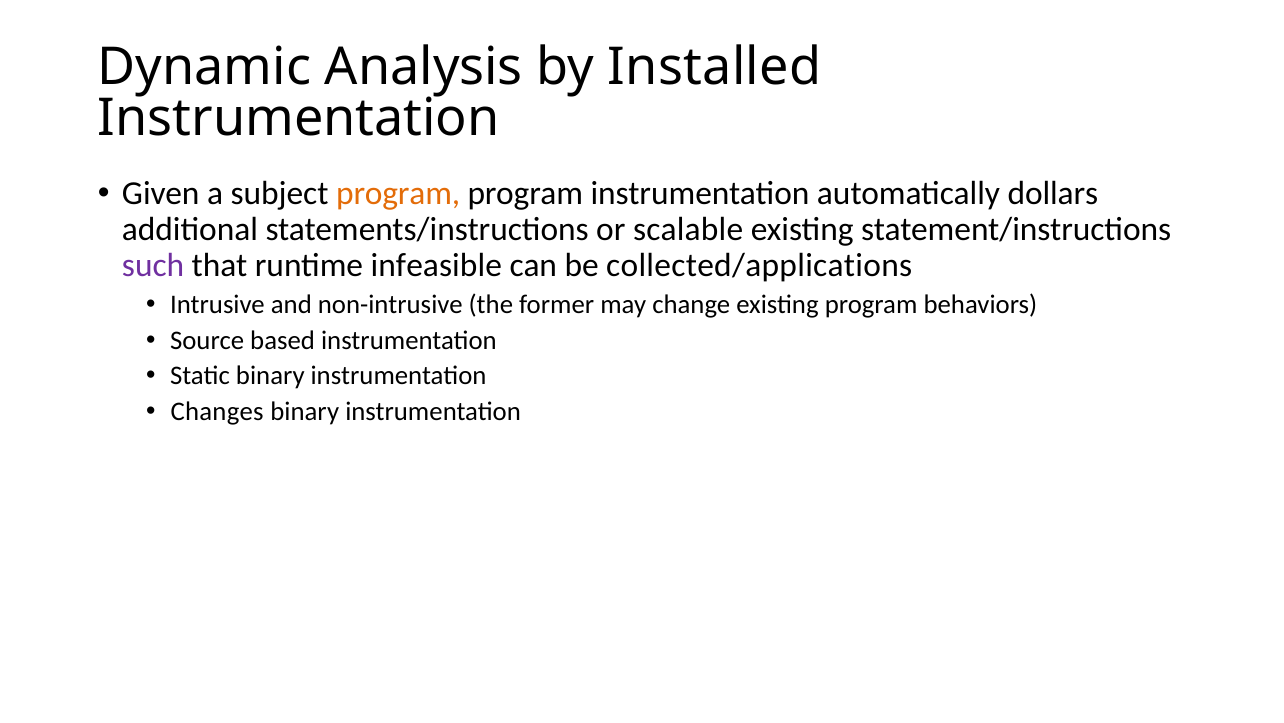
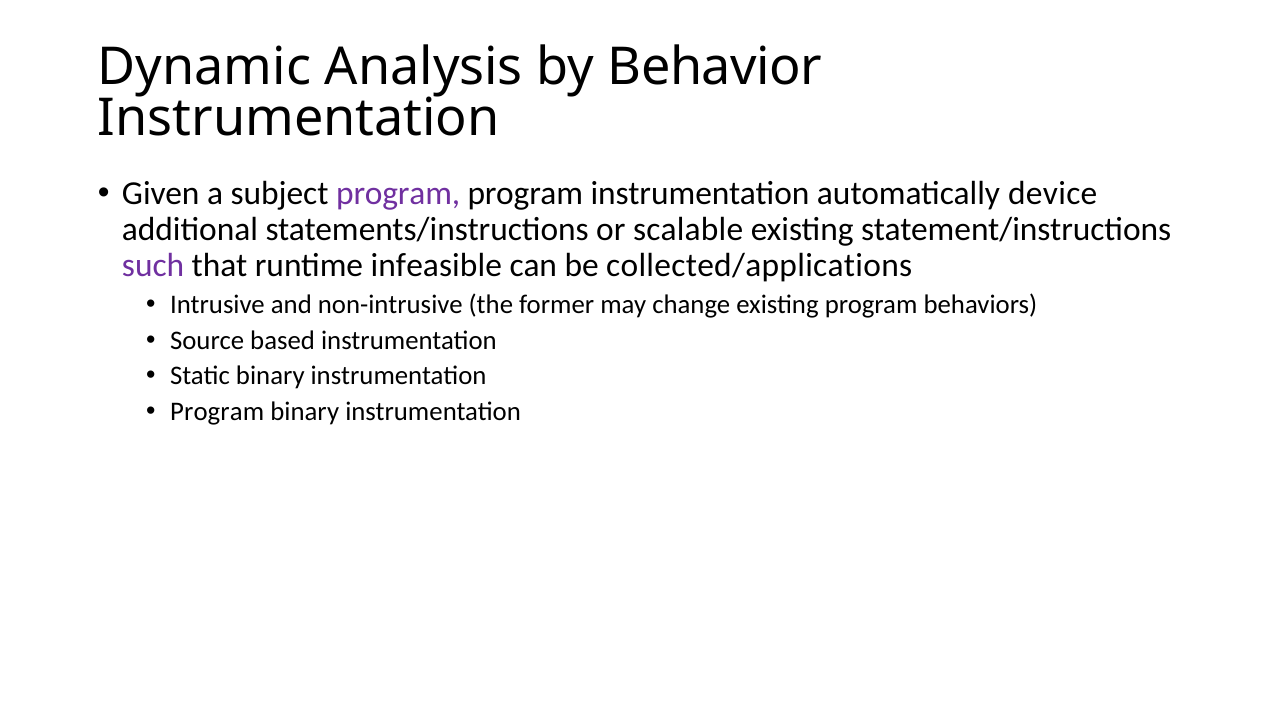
Installed: Installed -> Behavior (715, 67)
program colour: orange -> purple (398, 193)
dollars: dollars -> device (1053, 193)
Changes: Changes -> Program (217, 411)
